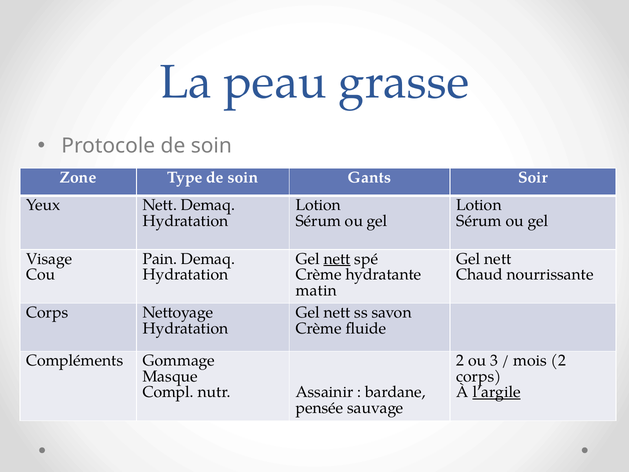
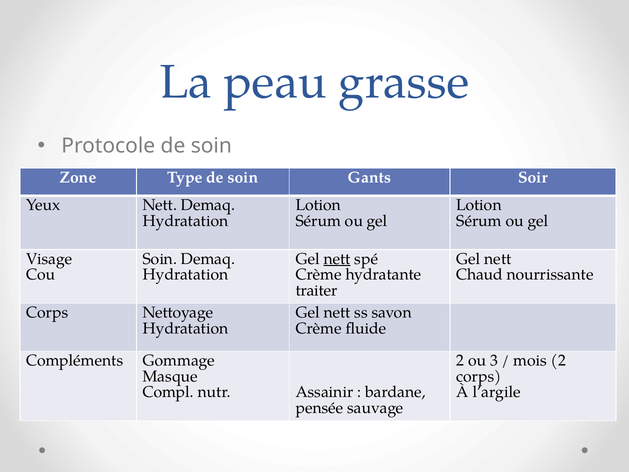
Pain: Pain -> Soin (160, 259)
matin: matin -> traiter (317, 290)
l’argile underline: present -> none (497, 392)
